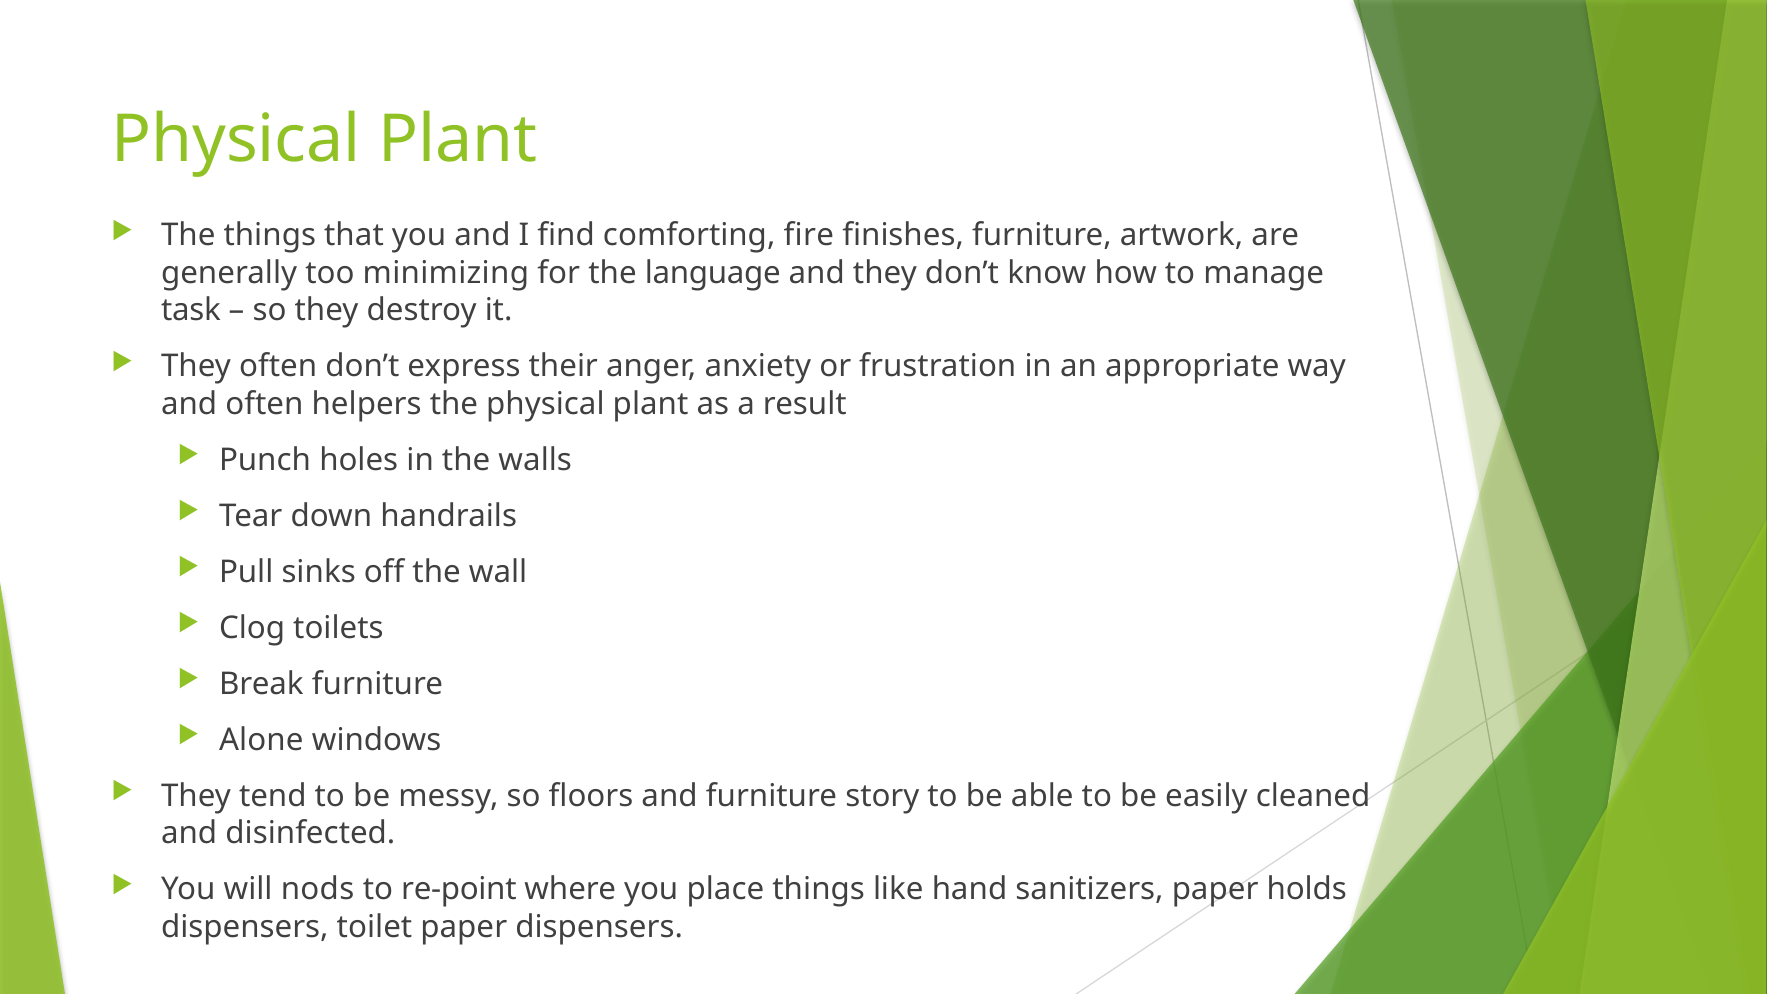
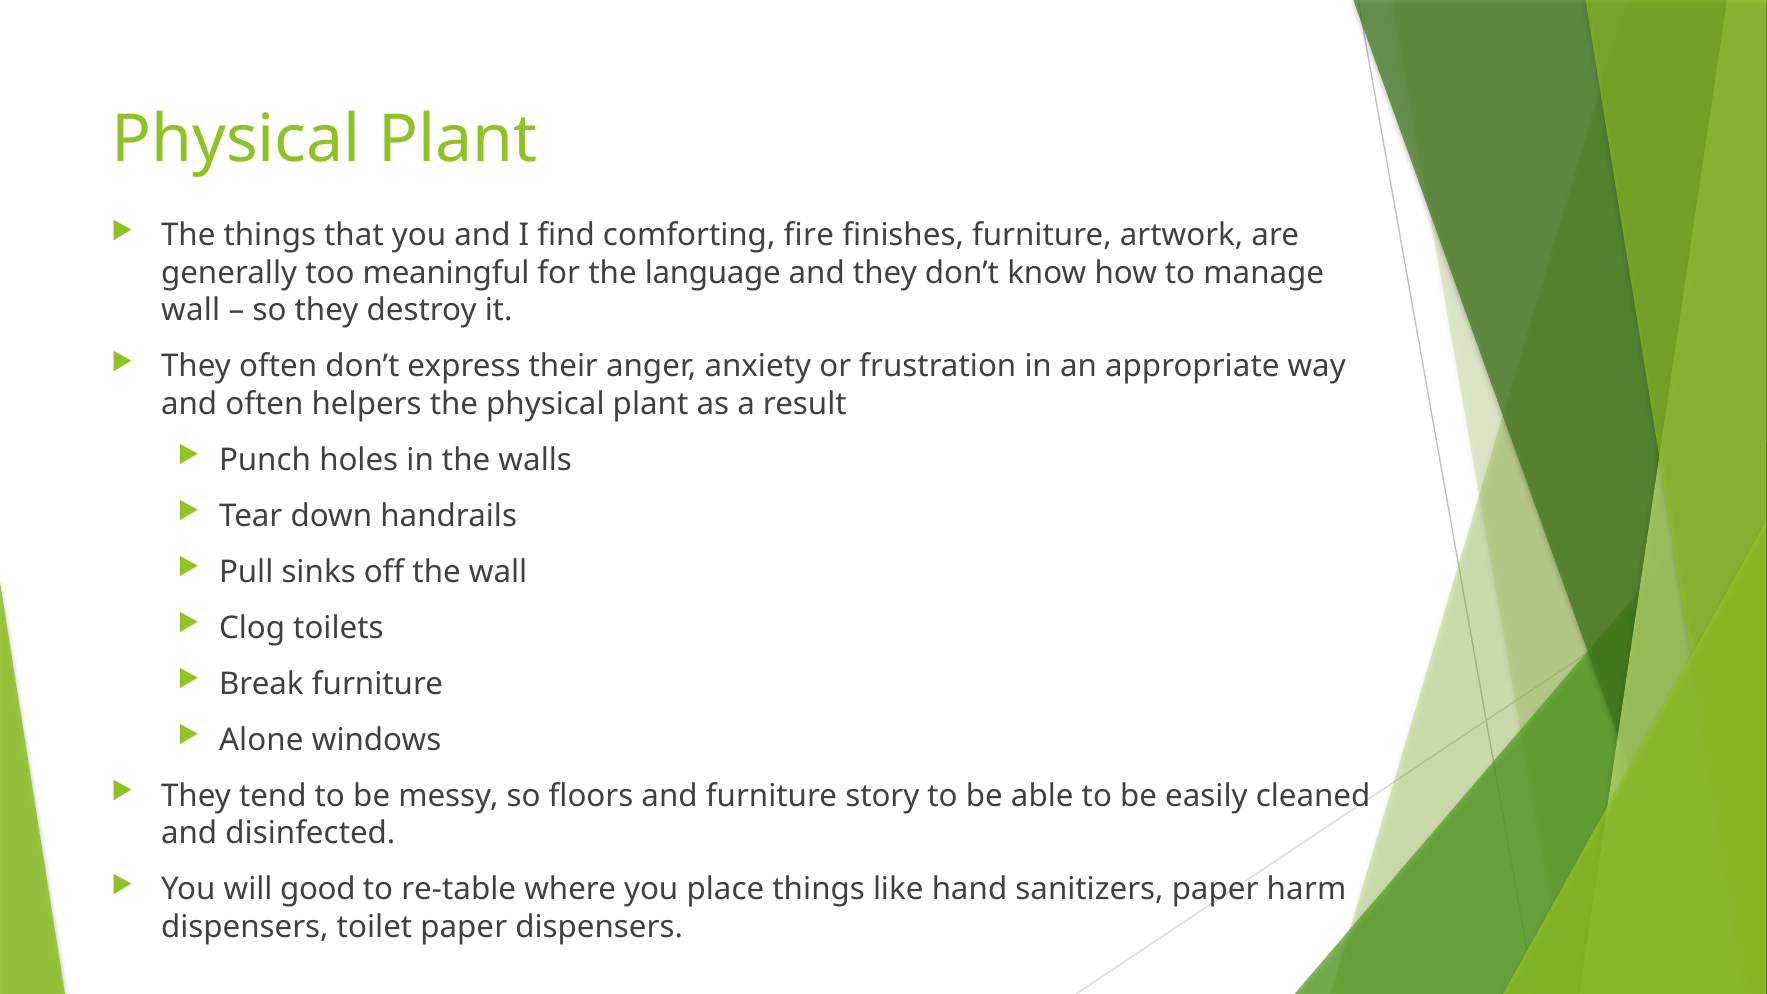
minimizing: minimizing -> meaningful (446, 273)
task: task -> wall (191, 311)
nods: nods -> good (318, 890)
re-point: re-point -> re-table (459, 890)
holds: holds -> harm (1307, 890)
